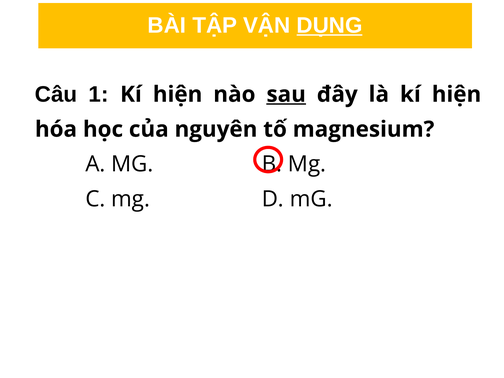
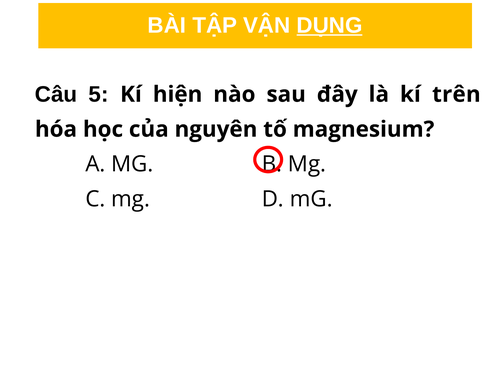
1: 1 -> 5 (99, 94)
sau underline: present -> none (286, 94)
là kí hiện: hiện -> trên (456, 94)
